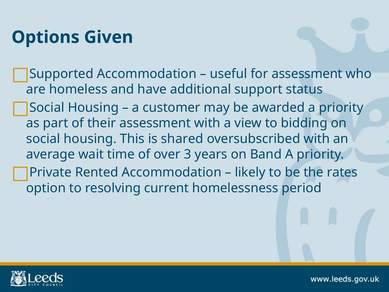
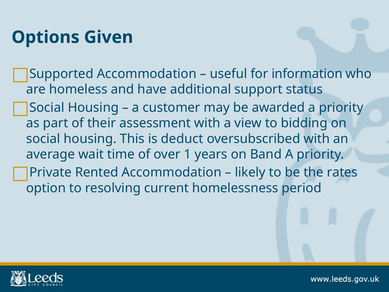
for assessment: assessment -> information (307, 74)
shared: shared -> deduct (182, 139)
3: 3 -> 1 (188, 154)
